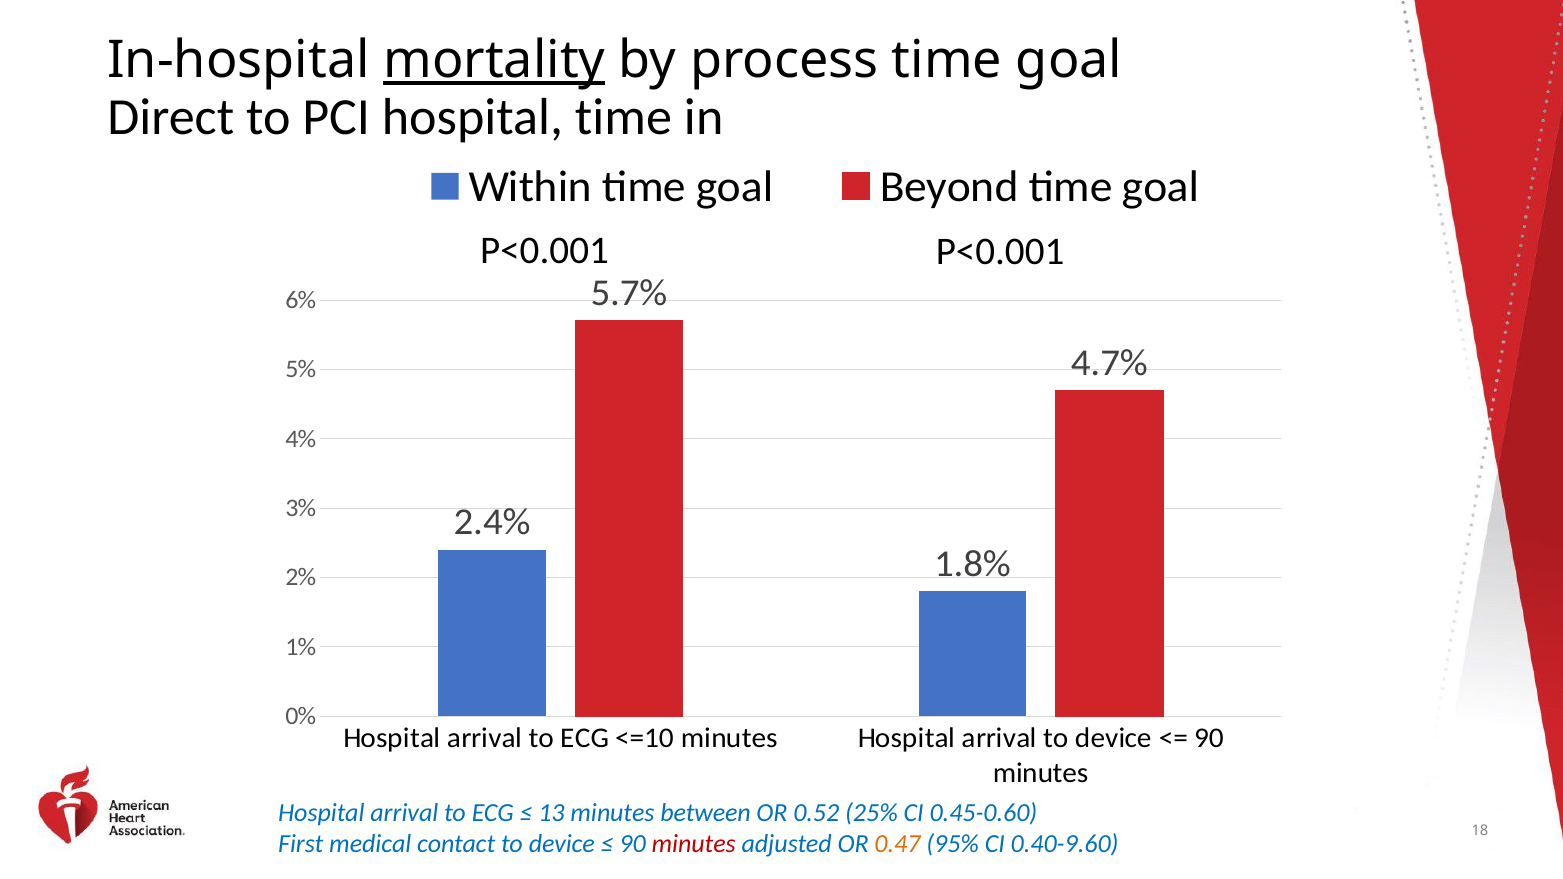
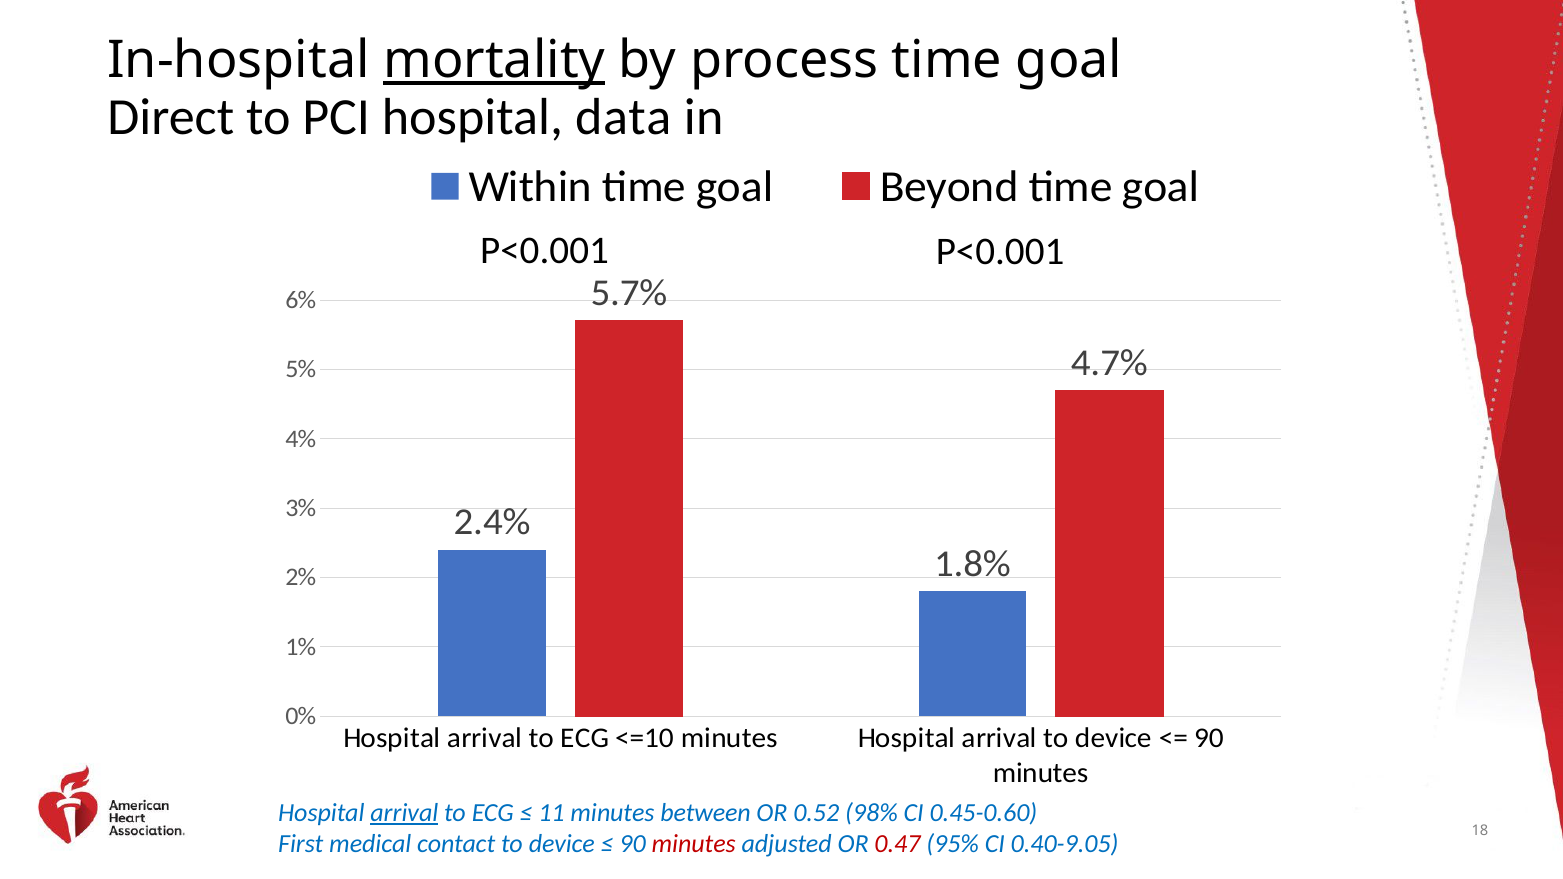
hospital time: time -> data (623, 117)
arrival underline: none -> present (404, 813)
13: 13 -> 11 (551, 813)
25%: 25% -> 98% (871, 813)
0.47 colour: orange -> red (897, 844)
0.40-9.60: 0.40-9.60 -> 0.40-9.05 (1065, 844)
